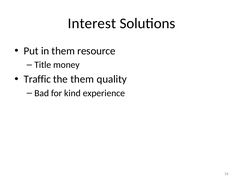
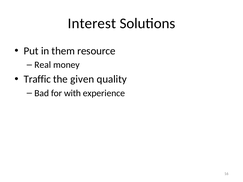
Title: Title -> Real (43, 65)
the them: them -> given (82, 79)
kind: kind -> with (72, 93)
